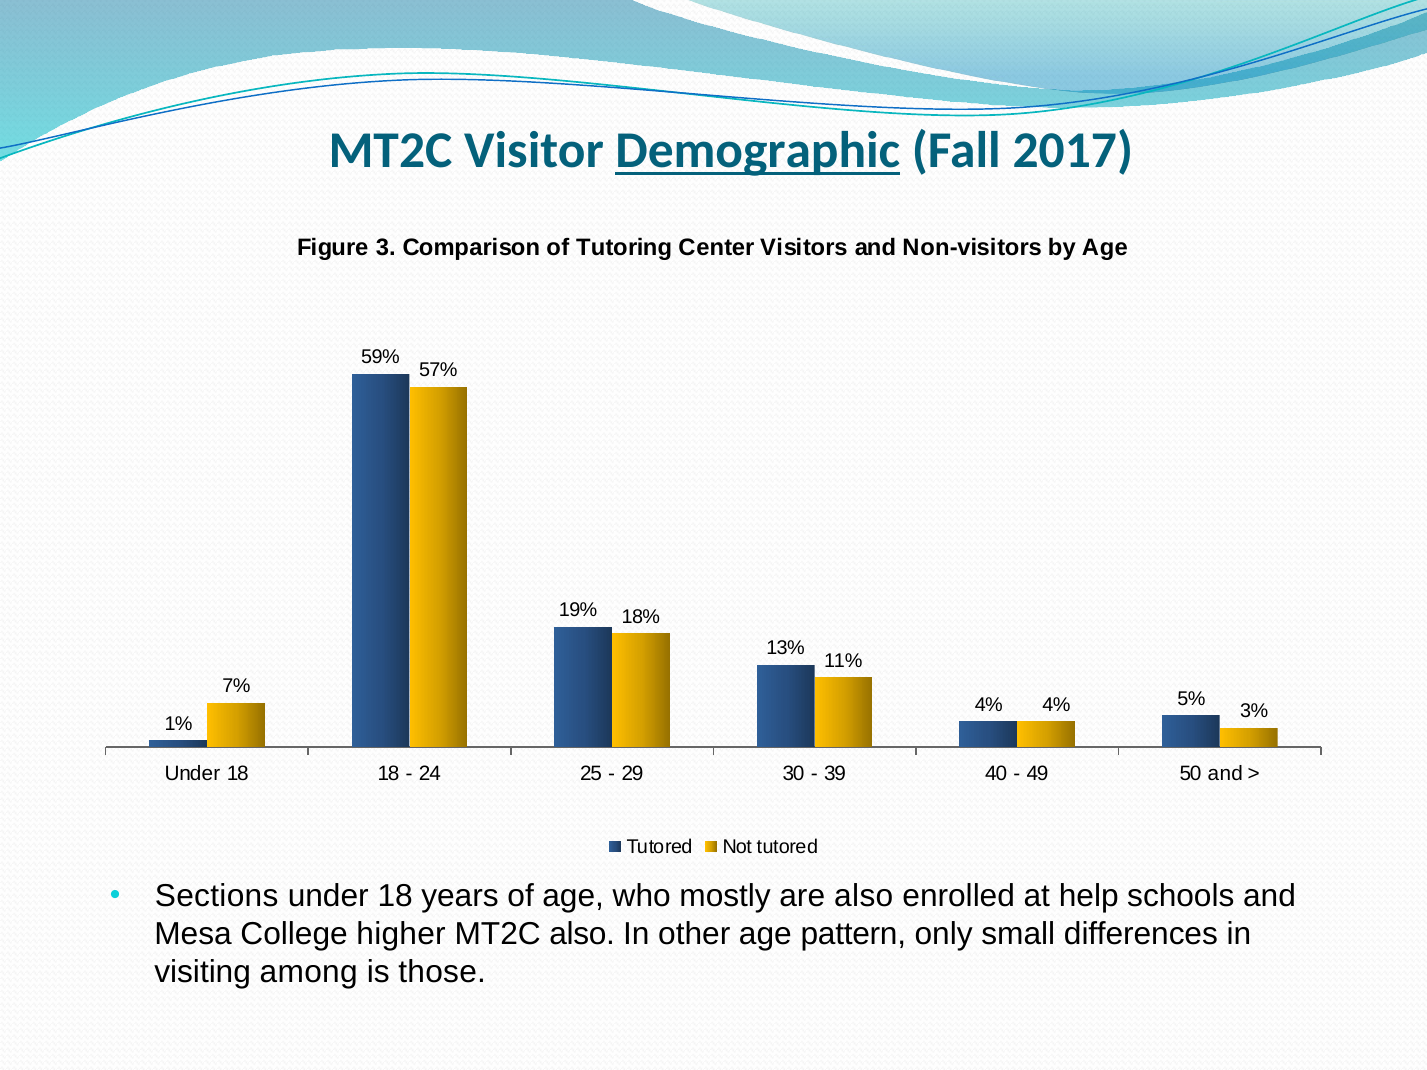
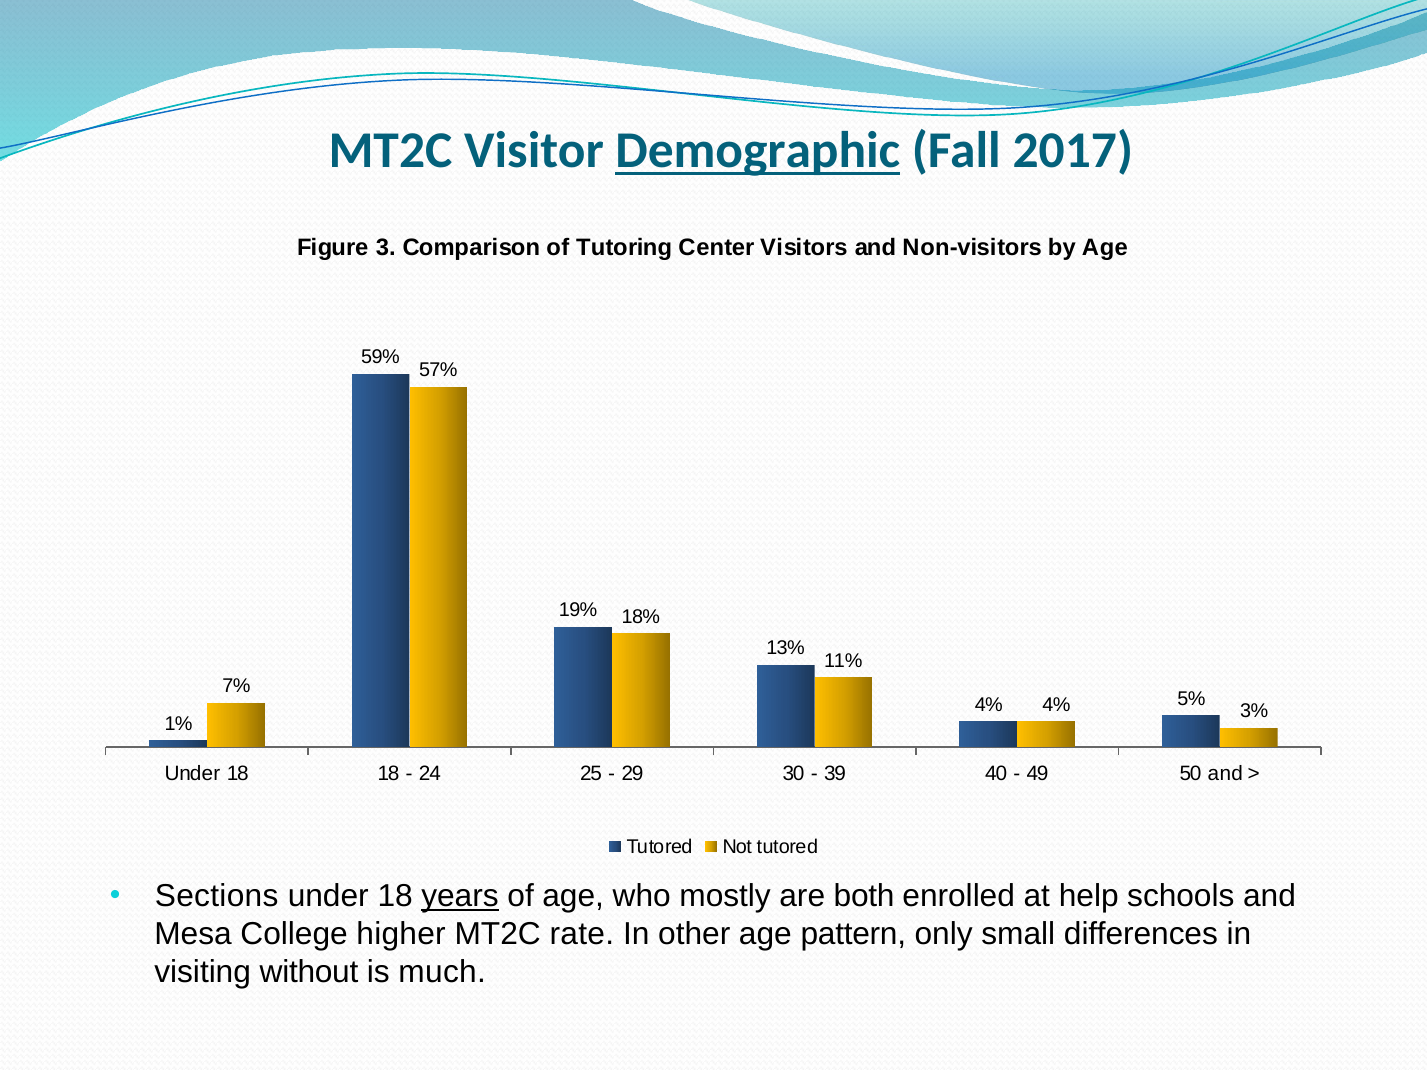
years underline: none -> present (460, 896)
are also: also -> both (864, 896)
MT2C also: also -> rate (582, 934)
among: among -> without (309, 972)
those: those -> much (442, 972)
